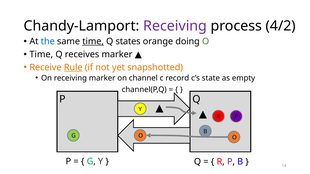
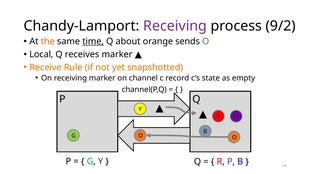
4/2: 4/2 -> 9/2 (281, 26)
the colour: blue -> orange (48, 42)
states: states -> about (128, 42)
doing: doing -> sends (188, 42)
Time: Time -> Local (41, 54)
Rule underline: present -> none (73, 67)
